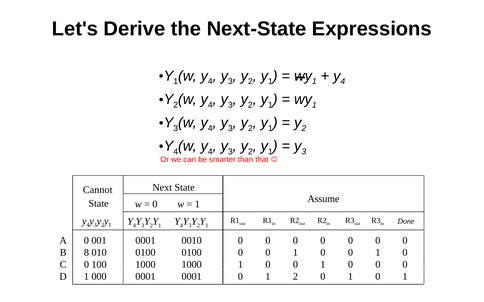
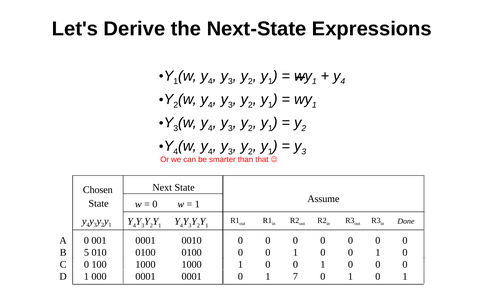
Cannot: Cannot -> Chosen (98, 190)
8: 8 -> 5 (86, 253)
1 2: 2 -> 7 (295, 277)
